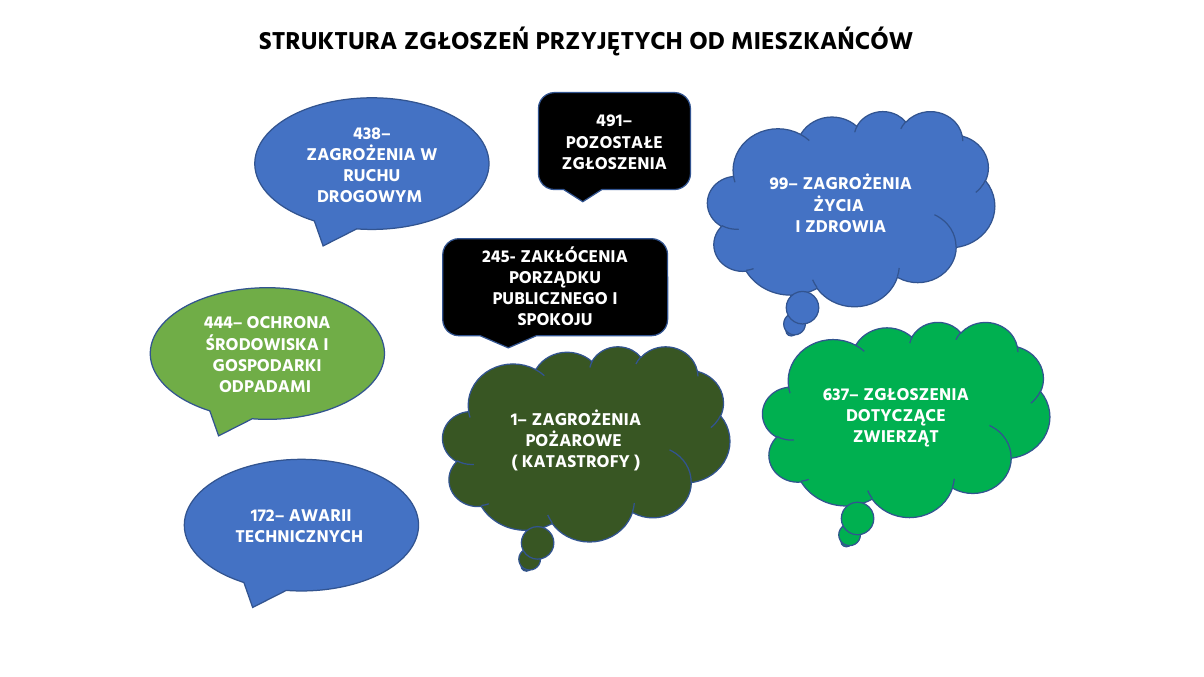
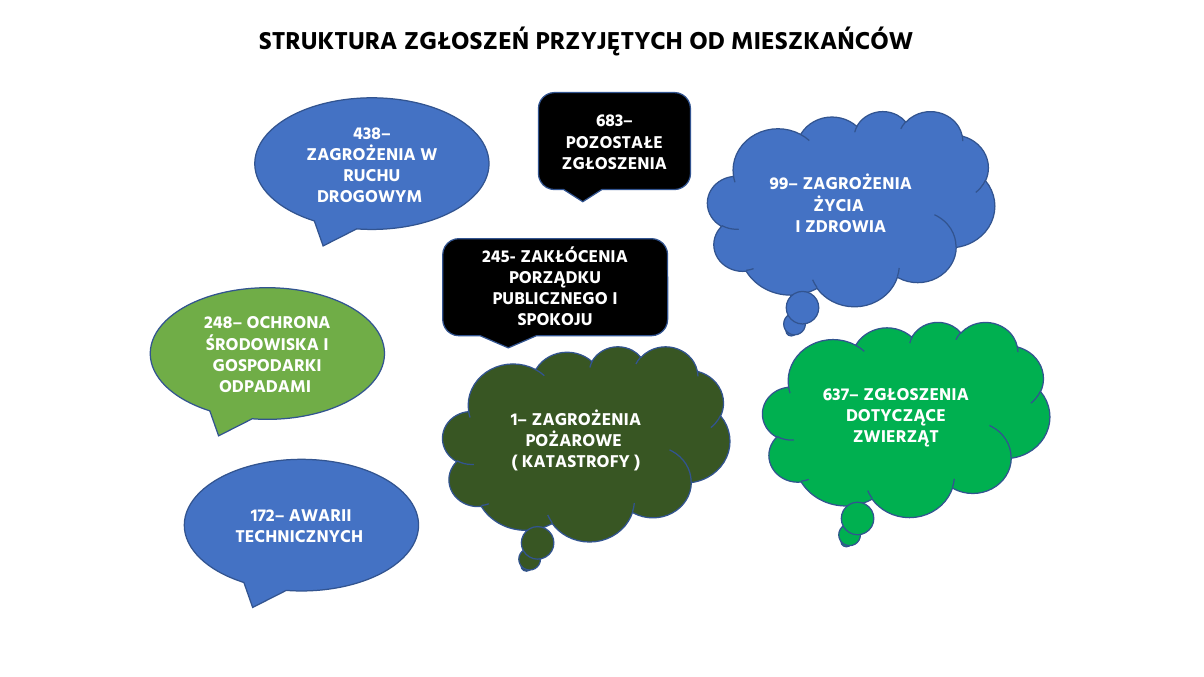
491–: 491– -> 683– (615, 121)
444–: 444– -> 248– (223, 323)
